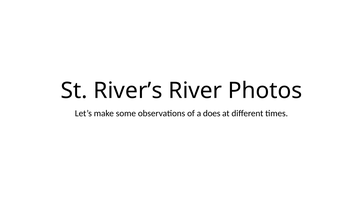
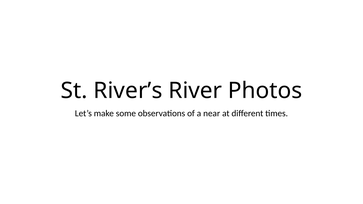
does: does -> near (212, 113)
